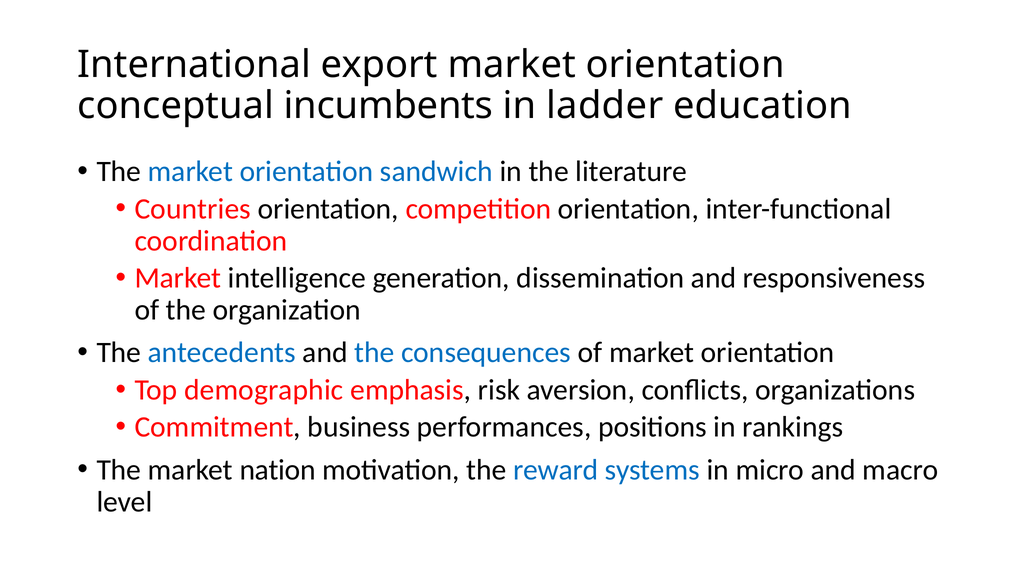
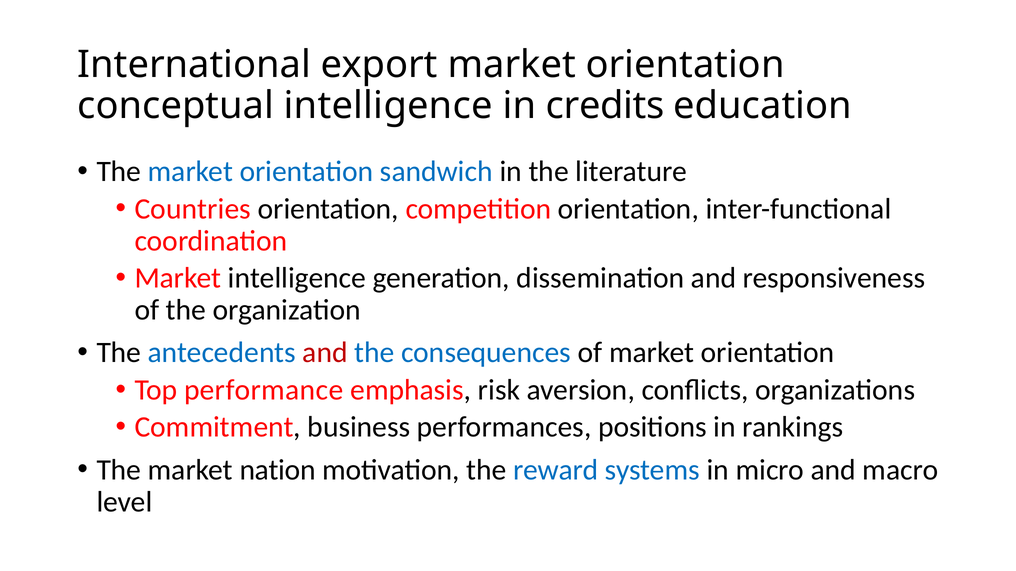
conceptual incumbents: incumbents -> intelligence (388, 106)
ladder: ladder -> credits (605, 106)
and colour: black -> red (325, 353)
demographic: demographic -> performance (264, 390)
